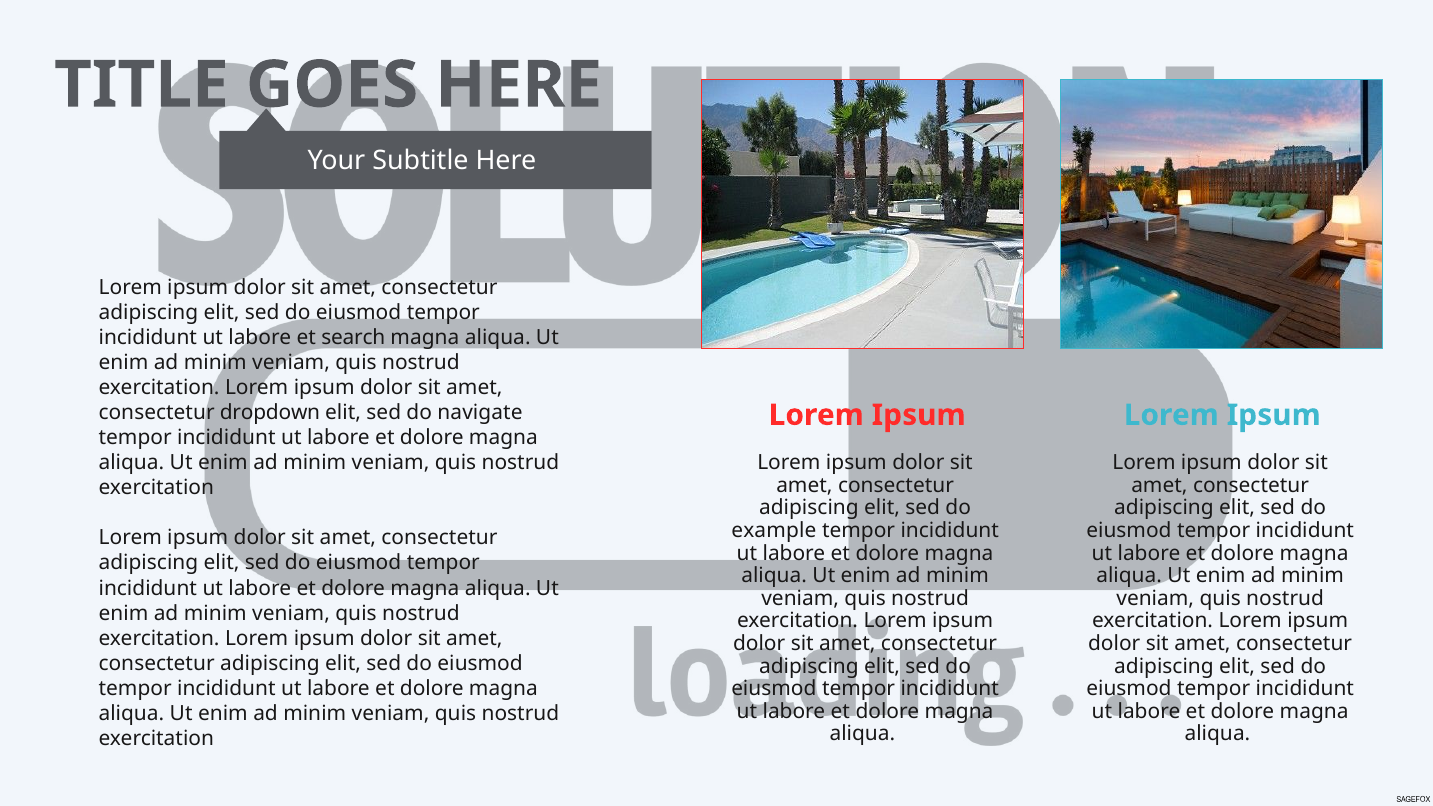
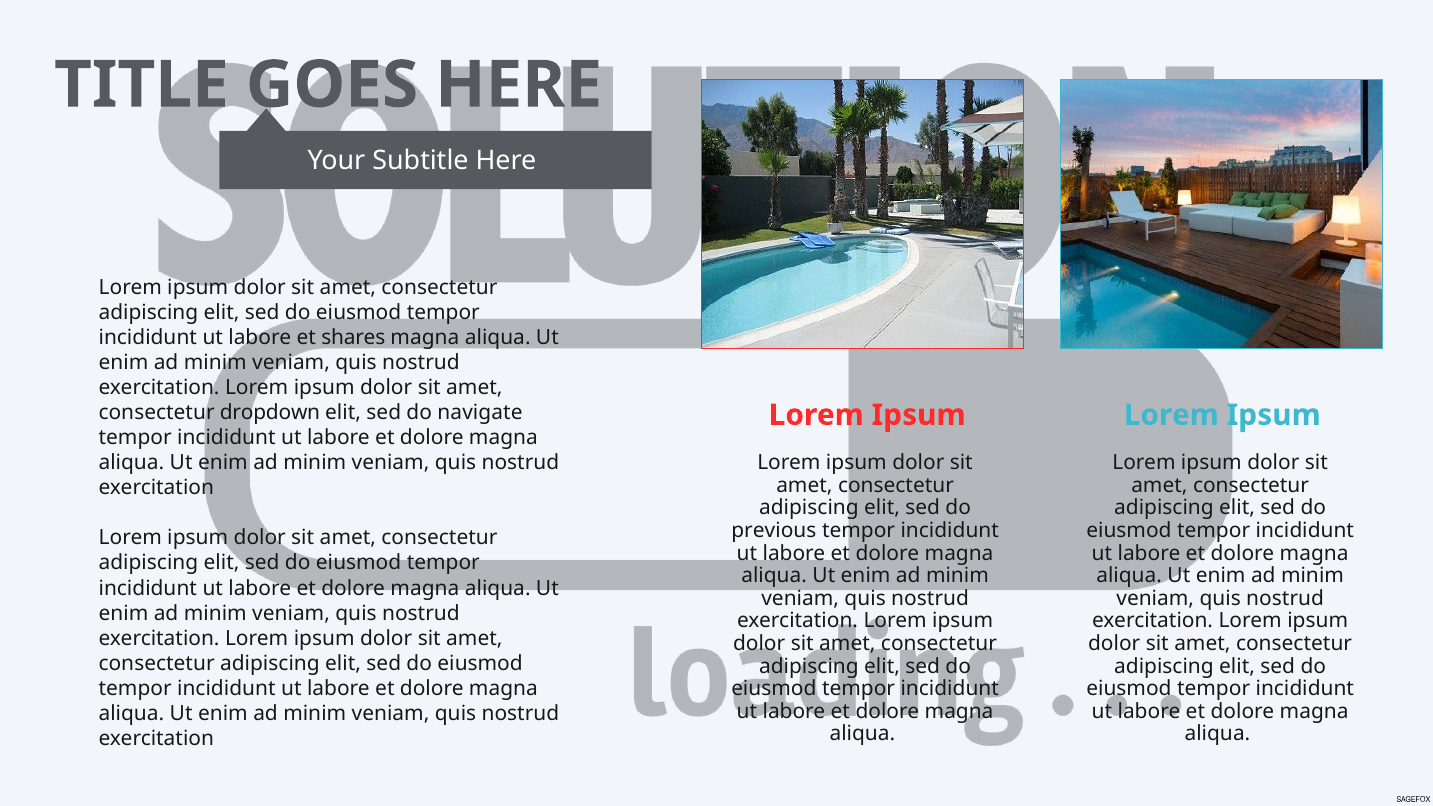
search: search -> shares (353, 337)
example: example -> previous (774, 531)
